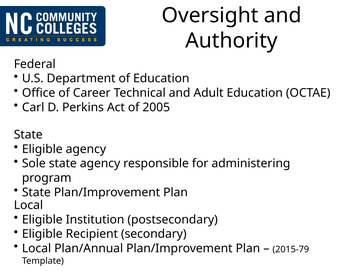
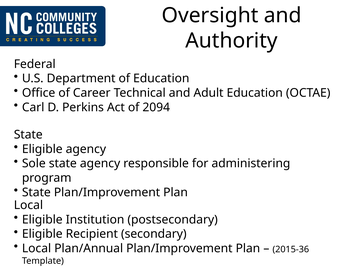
2005: 2005 -> 2094 (156, 107)
2015-79: 2015-79 -> 2015-36 (291, 249)
